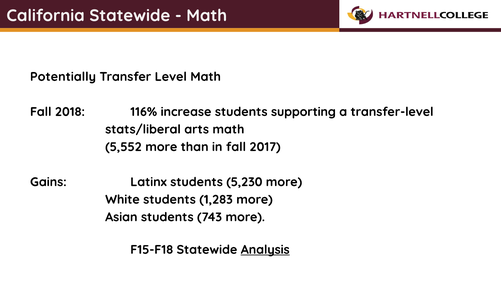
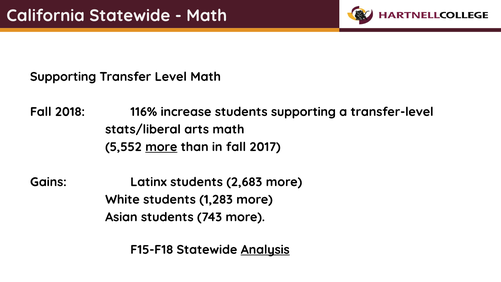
Potentially: Potentially -> Supporting (63, 77)
more underline: none -> present (161, 147)
5,230: 5,230 -> 2,683 (244, 182)
